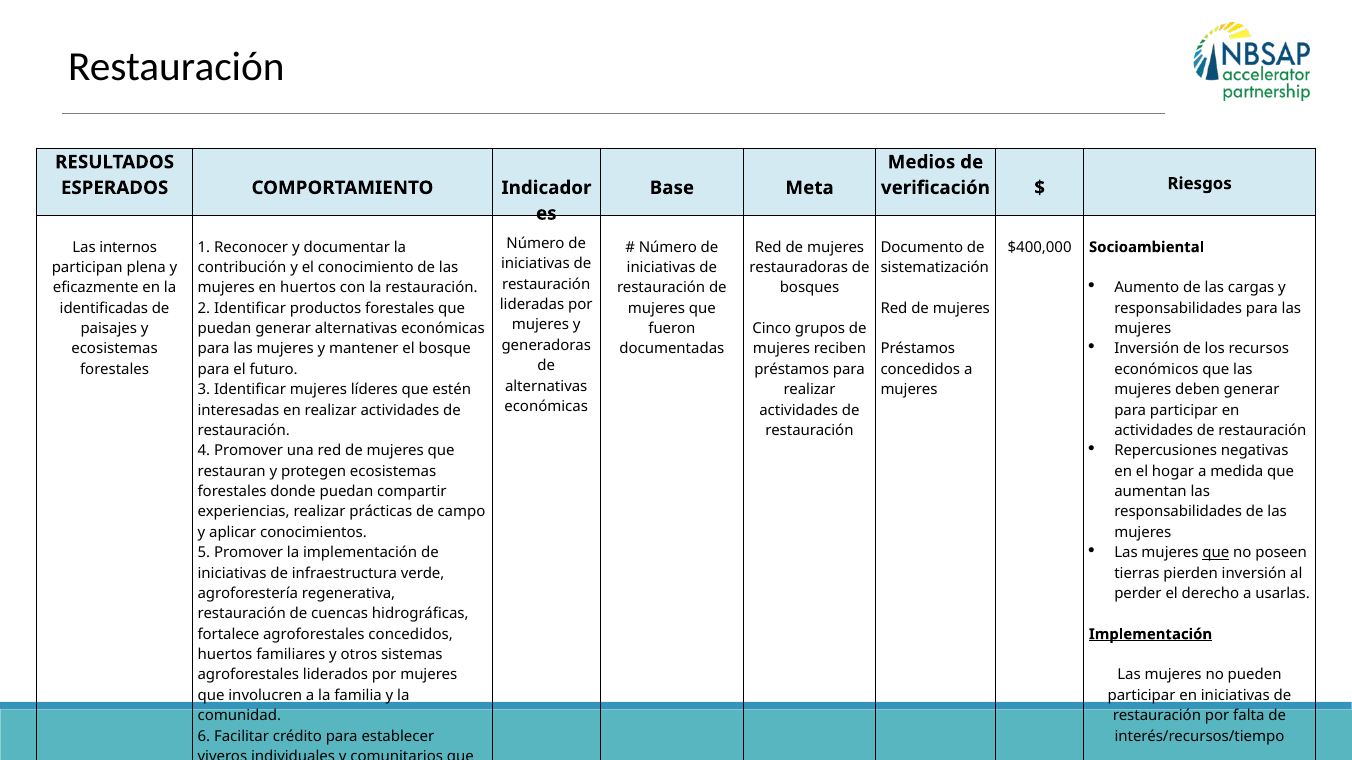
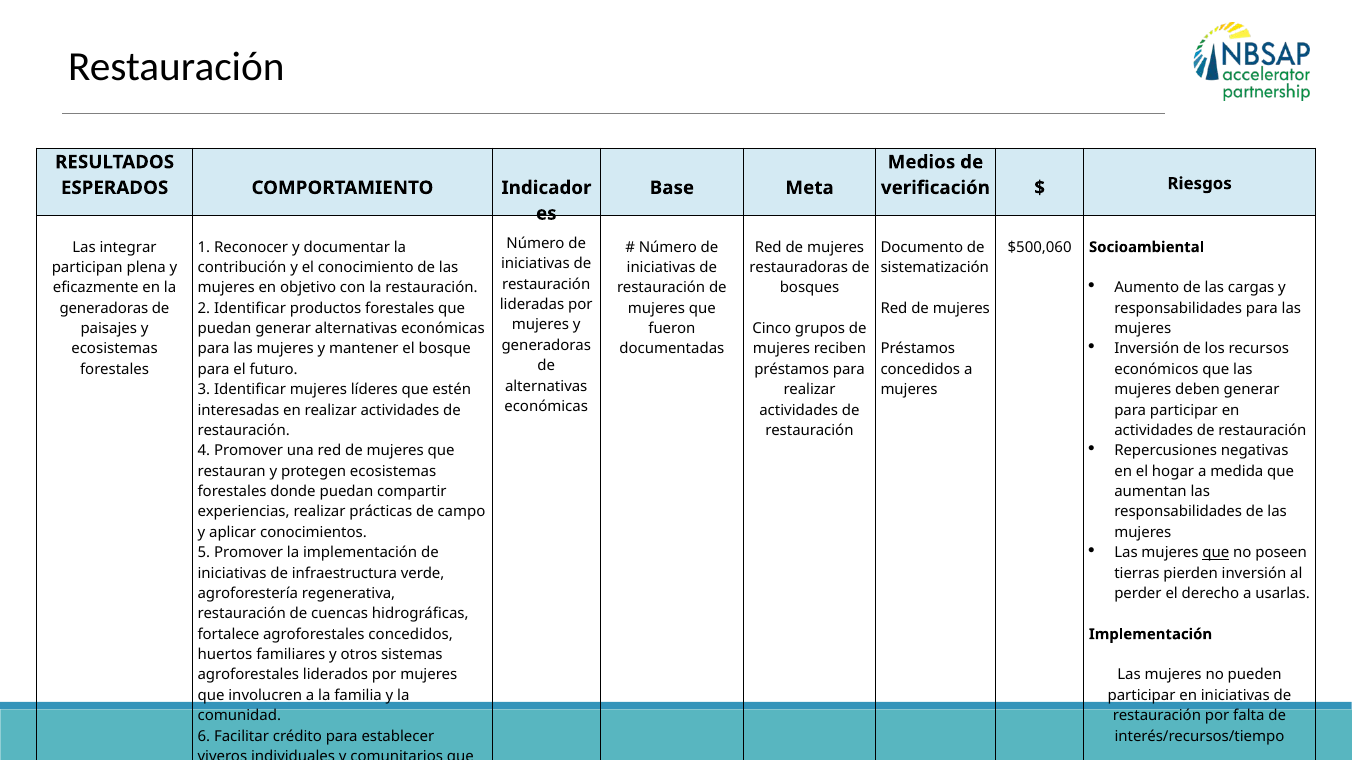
internos: internos -> integrar (128, 247)
$400,000: $400,000 -> $500,060 (1040, 247)
en huertos: huertos -> objetivo (308, 288)
identificadas: identificadas -> generadoras (104, 308)
Implementación underline: present -> none (1151, 635)
